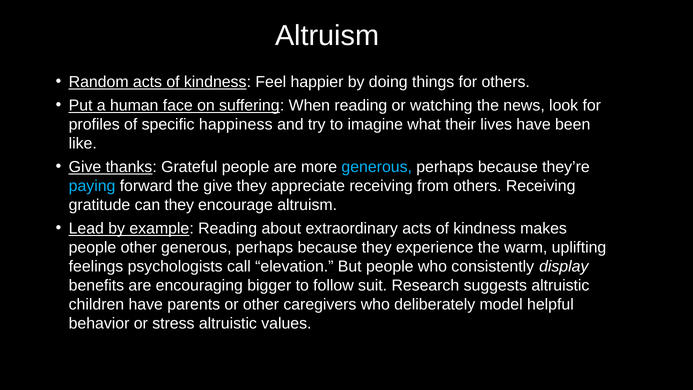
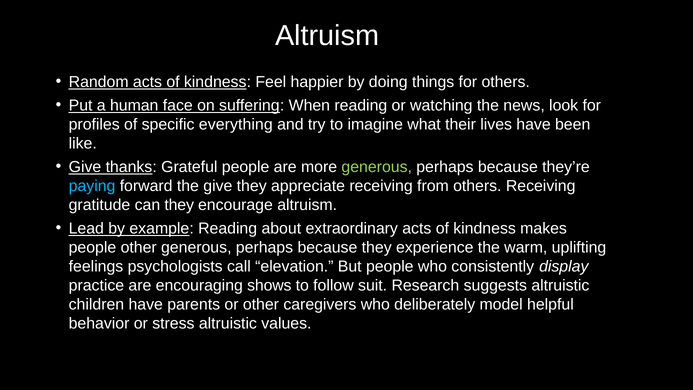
happiness: happiness -> everything (236, 124)
generous colour: light blue -> light green (377, 167)
benefits: benefits -> practice (96, 285)
bigger: bigger -> shows (269, 285)
